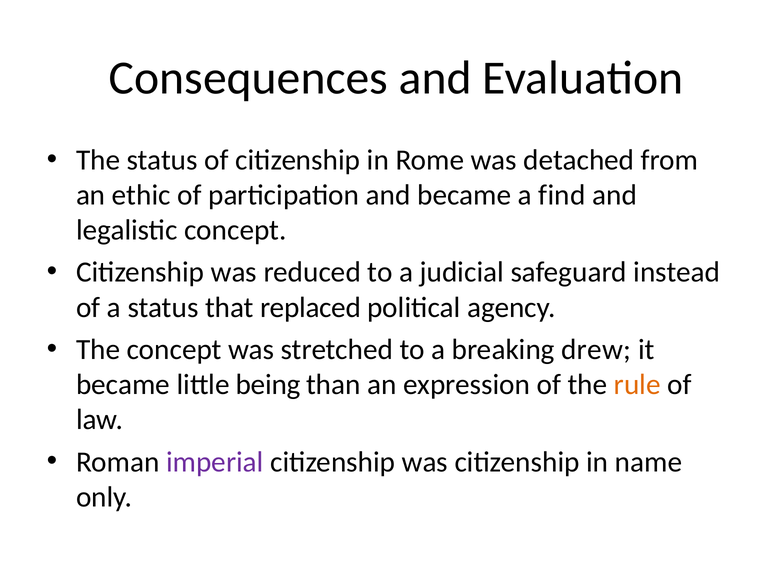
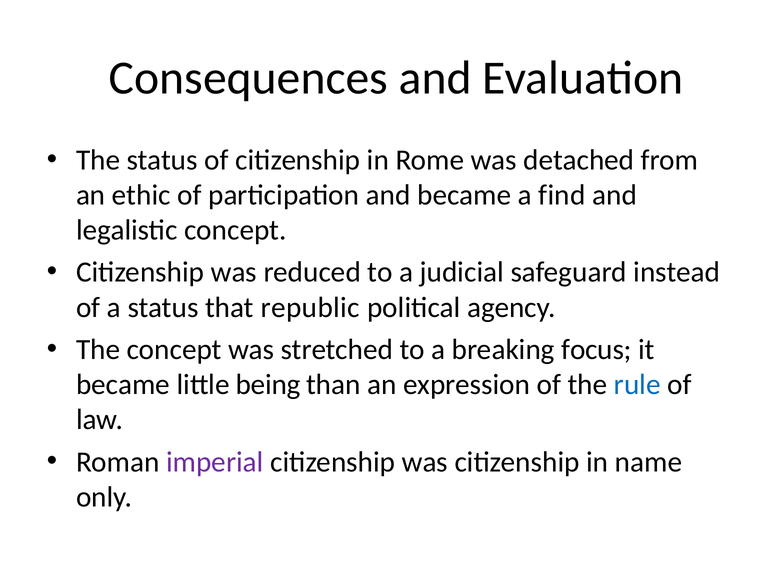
replaced: replaced -> republic (310, 307)
drew: drew -> focus (596, 350)
rule colour: orange -> blue (637, 385)
